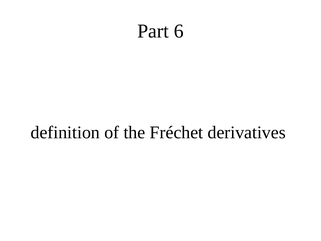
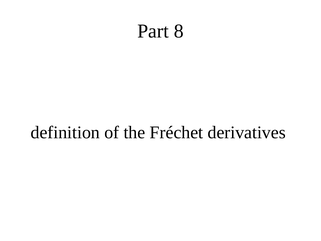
6: 6 -> 8 (179, 31)
